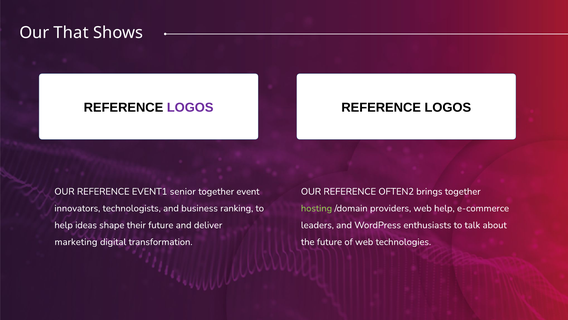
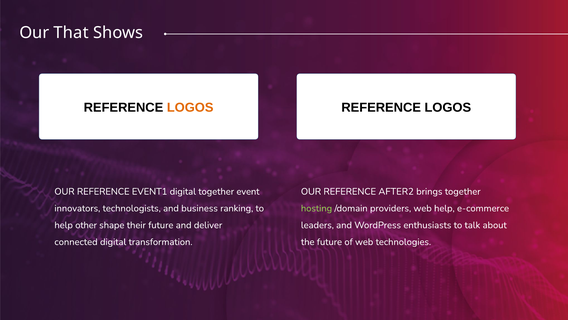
LOGOS colour: purple -> orange (190, 107)
EVENT1 senior: senior -> digital (183, 191)
OFTEN2: OFTEN2 -> AFTER2 (396, 191)
ideas: ideas -> other (86, 225)
marketing: marketing -> connected (76, 242)
